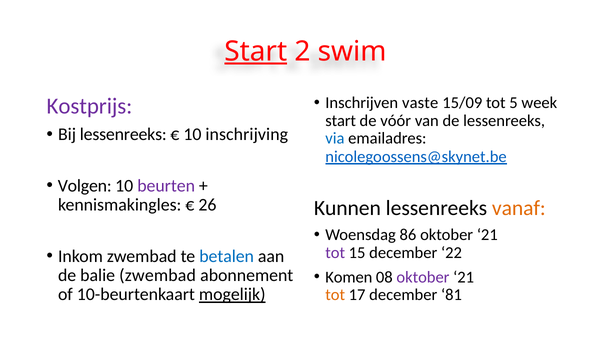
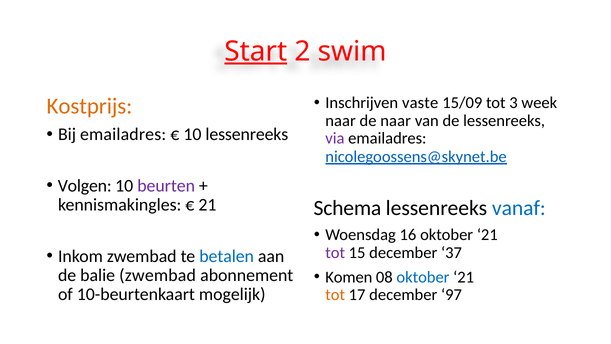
5: 5 -> 3 (514, 103)
Kostprijs colour: purple -> orange (89, 106)
start: start -> naar (341, 120)
de vóór: vóór -> naar (396, 120)
Bij lessenreeks: lessenreeks -> emailadres (123, 134)
10 inschrijving: inschrijving -> lessenreeks (247, 134)
via colour: blue -> purple (335, 138)
26: 26 -> 21 (207, 205)
Kunnen: Kunnen -> Schema (347, 208)
vanaf colour: orange -> blue (519, 208)
86: 86 -> 16 (408, 235)
22: 22 -> 37 (451, 253)
oktober colour: purple -> blue (423, 277)
mogelijk underline: present -> none (232, 294)
81: 81 -> 97 (451, 295)
